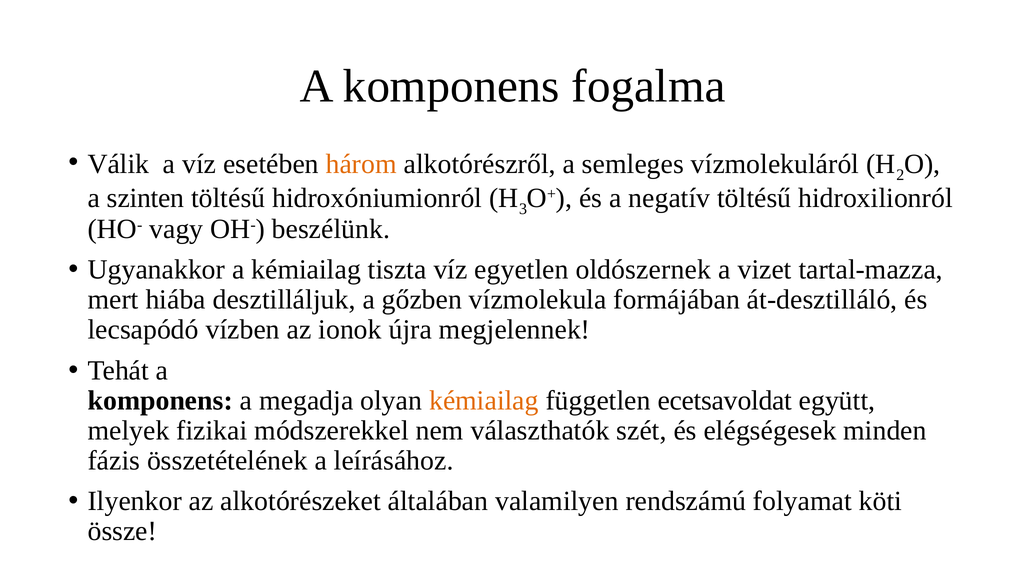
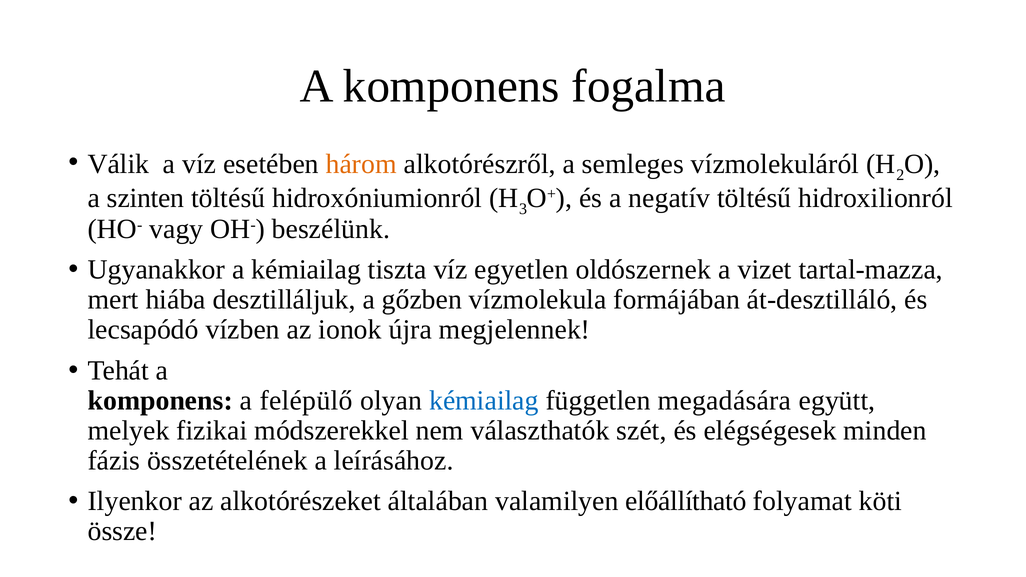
megadja: megadja -> felépülő (306, 400)
kémiailag colour: orange -> blue (484, 400)
ecetsavoldat: ecetsavoldat -> megadására (725, 400)
rendszámú: rendszámú -> előállítható (686, 501)
